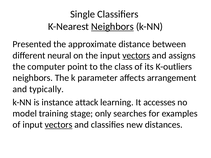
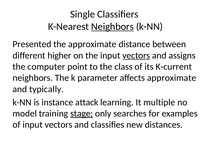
neural: neural -> higher (59, 56)
K-outliers: K-outliers -> K-current (174, 67)
affects arrangement: arrangement -> approximate (172, 78)
accesses: accesses -> multiple (159, 102)
stage underline: none -> present (82, 114)
vectors underline: present -> none (59, 125)
